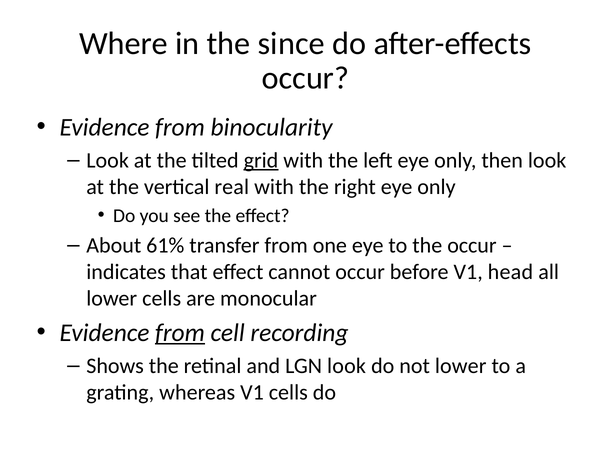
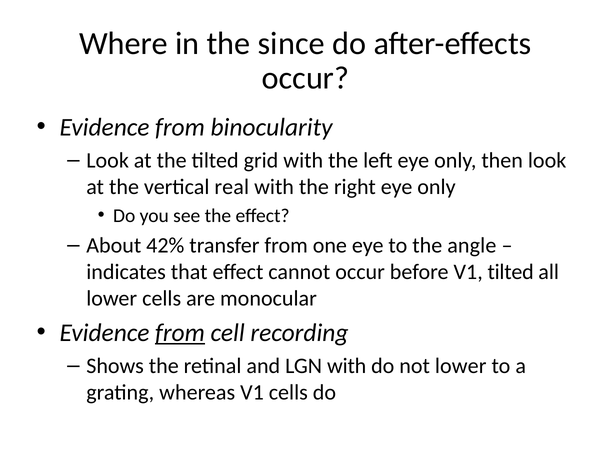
grid underline: present -> none (261, 160)
61%: 61% -> 42% (165, 245)
the occur: occur -> angle (472, 245)
V1 head: head -> tilted (511, 272)
LGN look: look -> with (347, 365)
